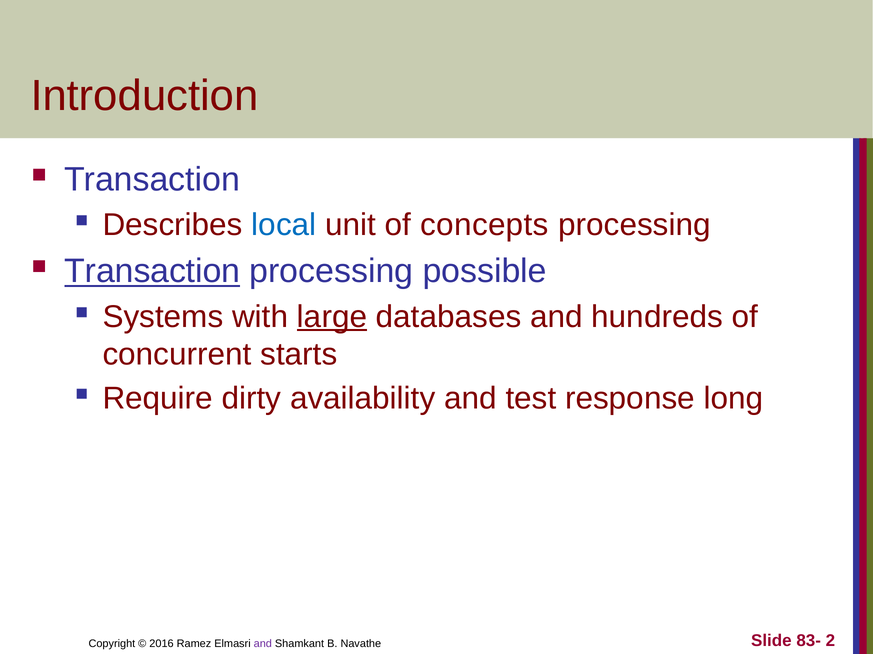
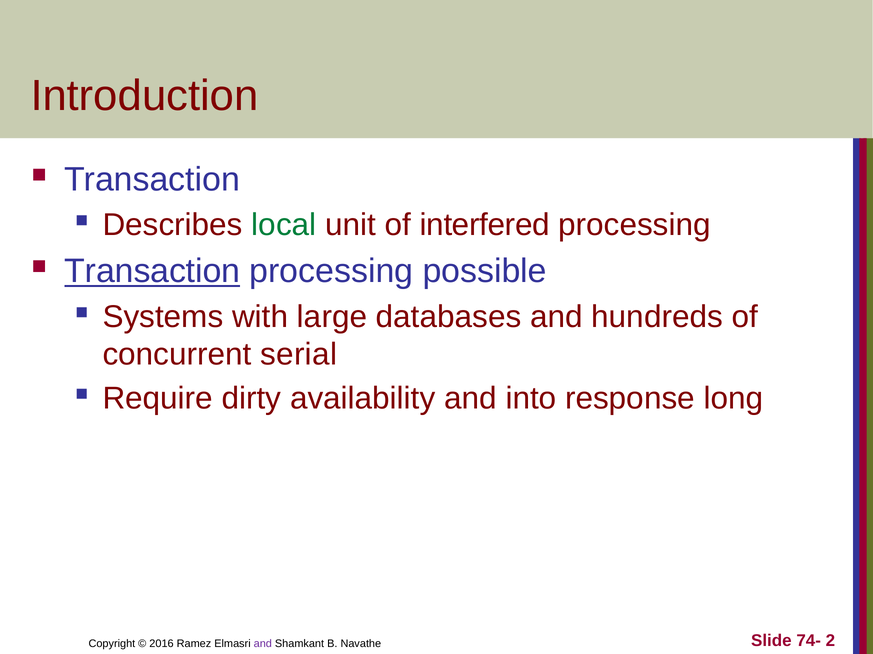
local colour: blue -> green (284, 225)
concepts: concepts -> interfered (485, 225)
large underline: present -> none (332, 317)
starts: starts -> serial (299, 355)
test: test -> into (531, 399)
83-: 83- -> 74- (809, 641)
